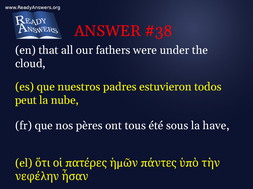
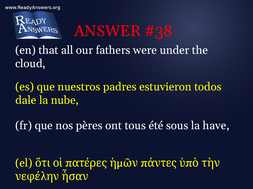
peut: peut -> dale (26, 101)
